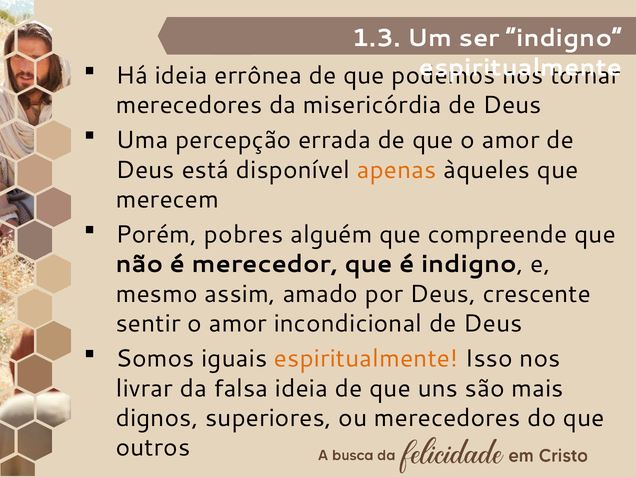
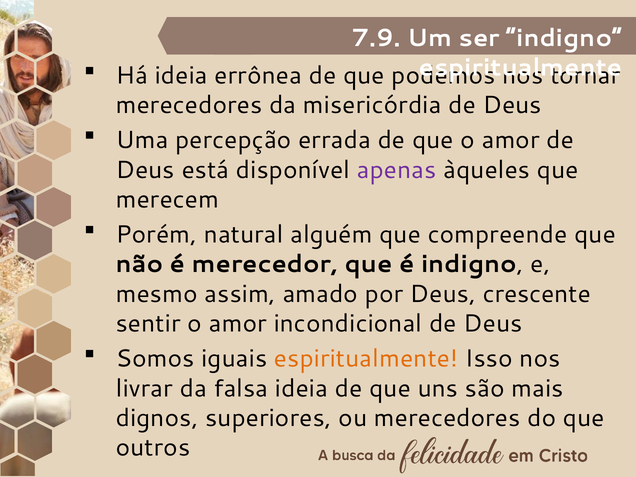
1.3: 1.3 -> 7.9 (376, 38)
apenas colour: orange -> purple (397, 170)
pobres: pobres -> natural (244, 235)
